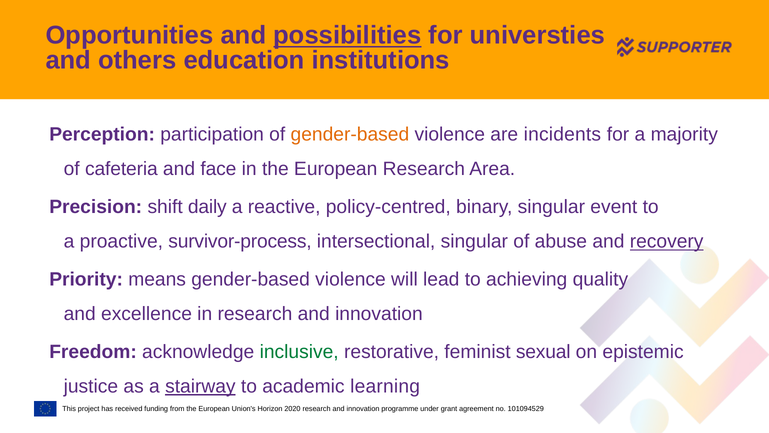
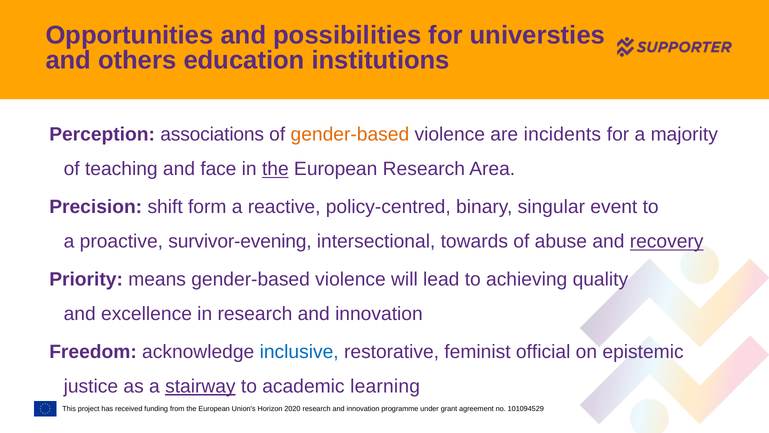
possibilities underline: present -> none (347, 35)
participation: participation -> associations (212, 134)
cafeteria: cafeteria -> teaching (121, 169)
the underline: none -> present (275, 169)
daily: daily -> form (207, 207)
survivor-process: survivor-process -> survivor-evening (240, 241)
intersectional singular: singular -> towards (474, 241)
inclusive colour: green -> blue (299, 352)
sexual: sexual -> official (543, 352)
